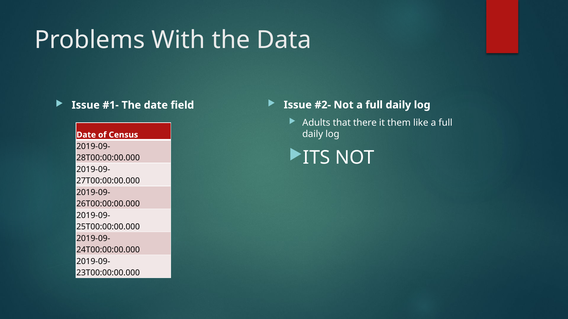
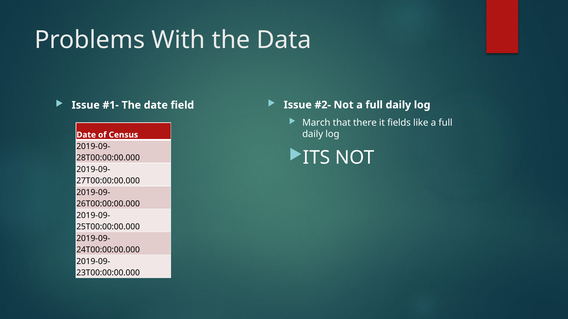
Adults: Adults -> March (316, 123)
them: them -> fields (399, 123)
